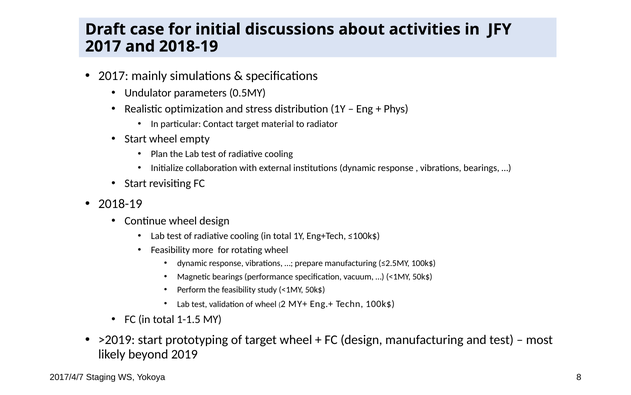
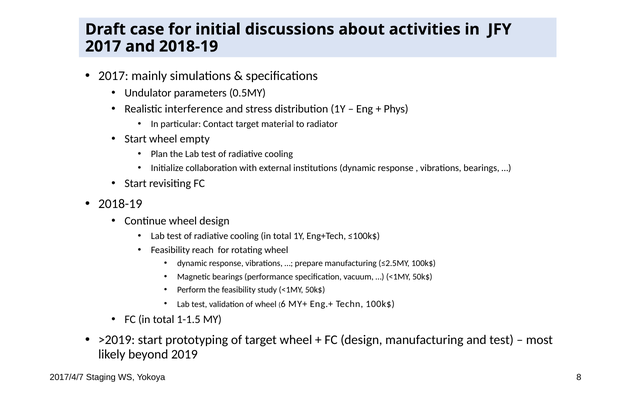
optimization: optimization -> interference (194, 109)
more: more -> reach (203, 250)
2: 2 -> 6 (283, 304)
